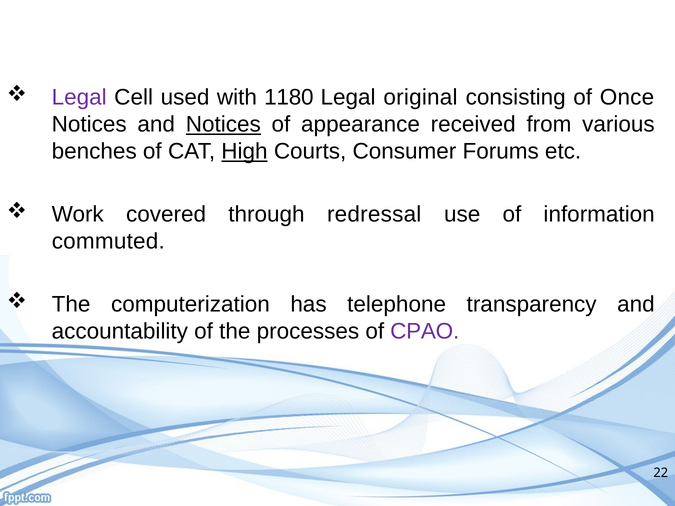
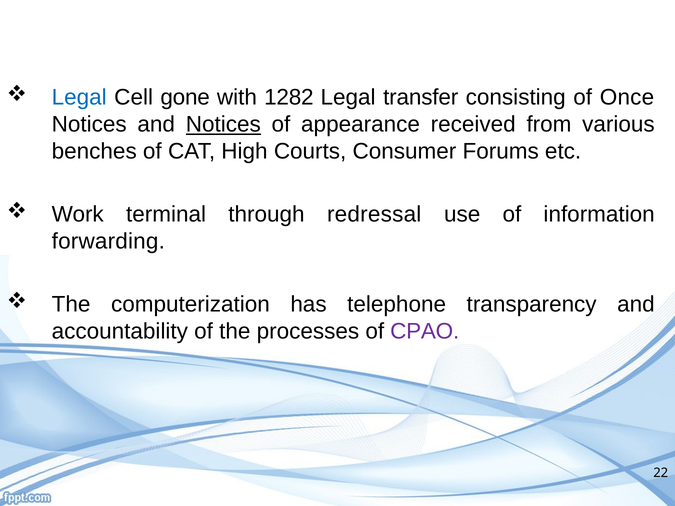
Legal colour: purple -> blue (79, 98)
used: used -> gone (185, 98)
1180: 1180 -> 1282 (289, 98)
original: original -> transfer (421, 98)
High underline: present -> none (244, 152)
covered: covered -> terminal (166, 215)
commuted: commuted -> forwarding (108, 242)
